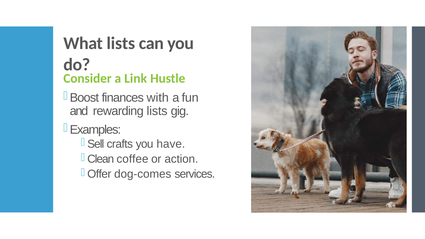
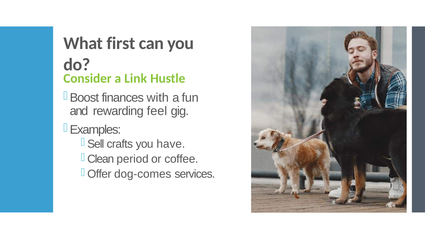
What lists: lists -> first (121, 43)
rewarding lists: lists -> feel (157, 111)
coffee: coffee -> period (133, 159)
action: action -> coffee (181, 159)
